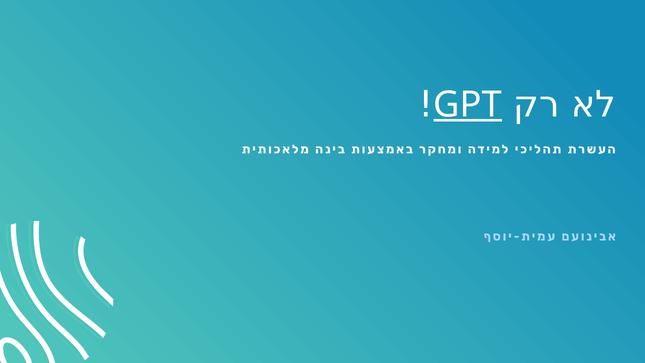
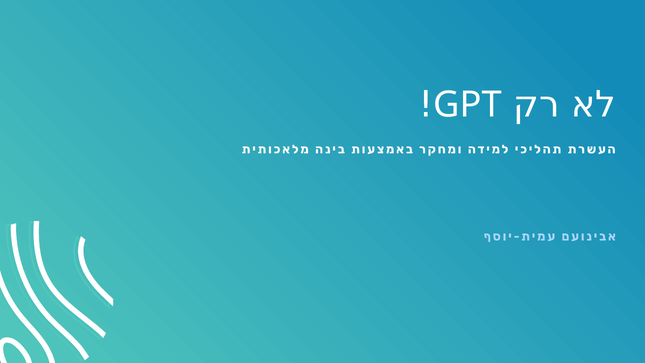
GPT underline: present -> none (468, 105)
